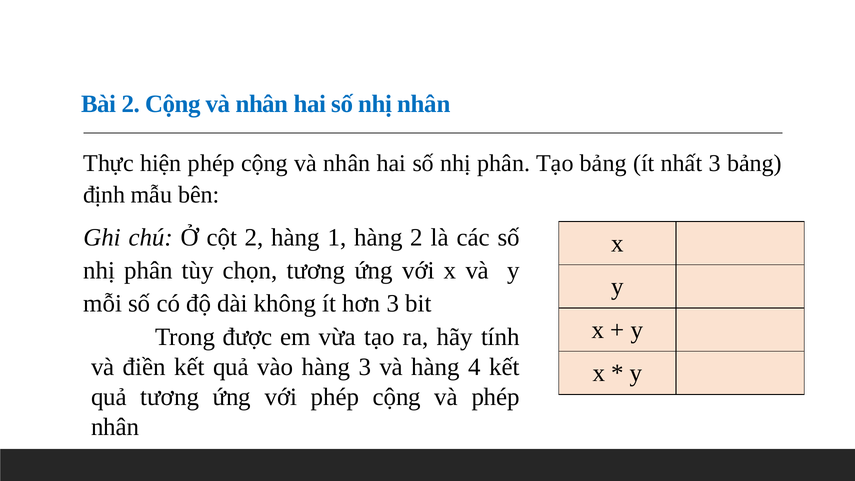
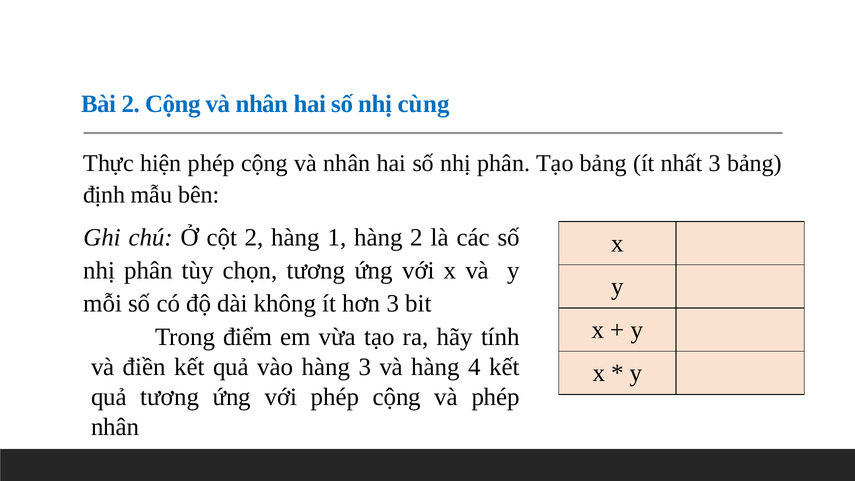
nhị nhân: nhân -> cùng (424, 104)
được: được -> điểm (248, 337)
